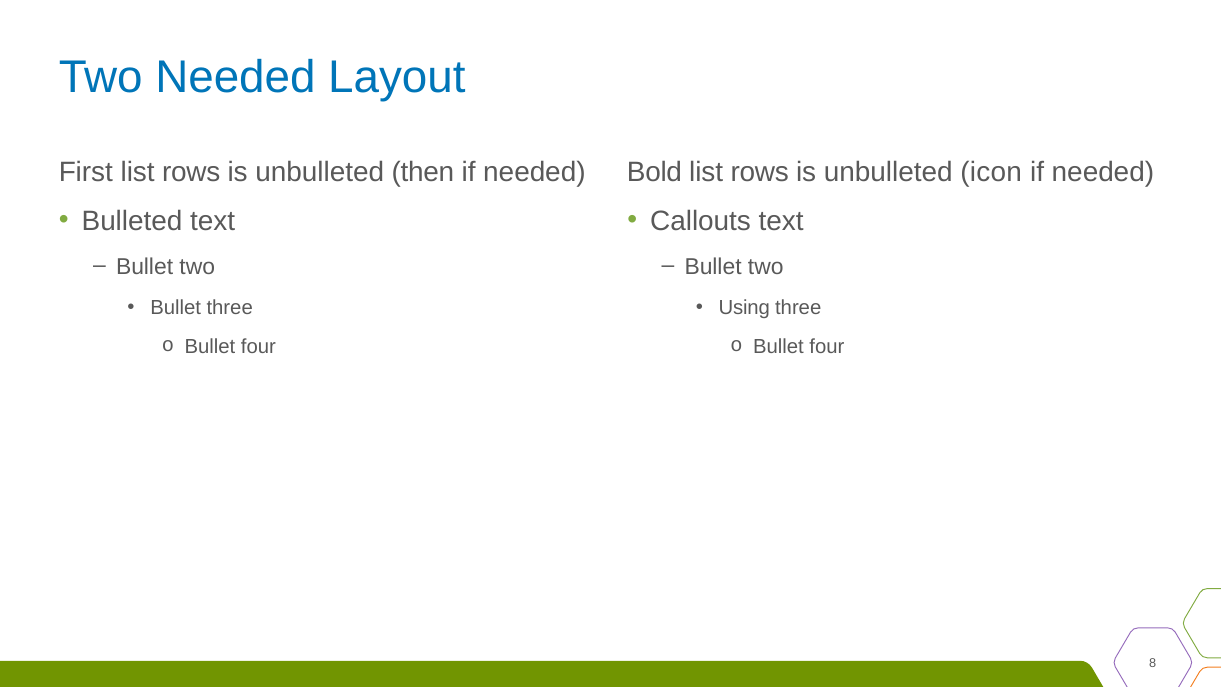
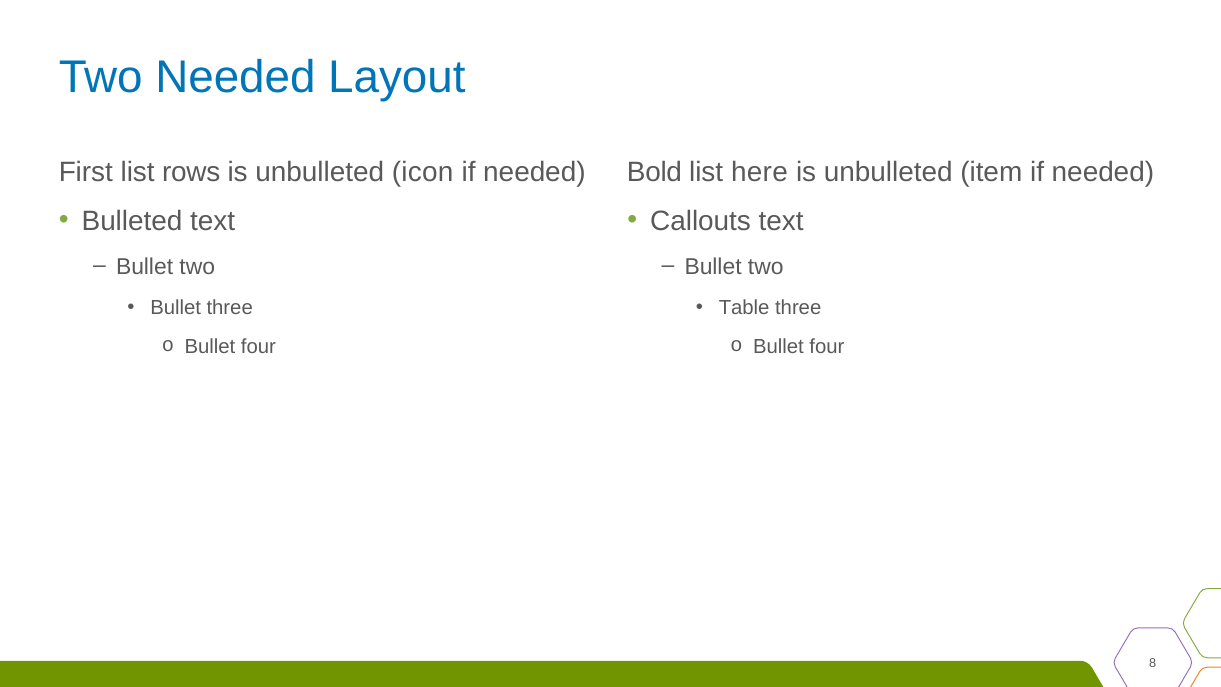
then: then -> icon (423, 172)
rows: rows -> here (759, 172)
icon: icon -> item (991, 172)
Using: Using -> Table (744, 307)
